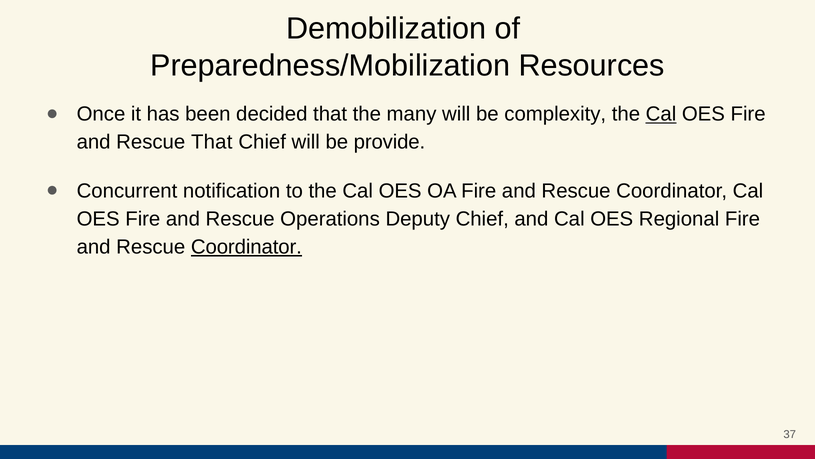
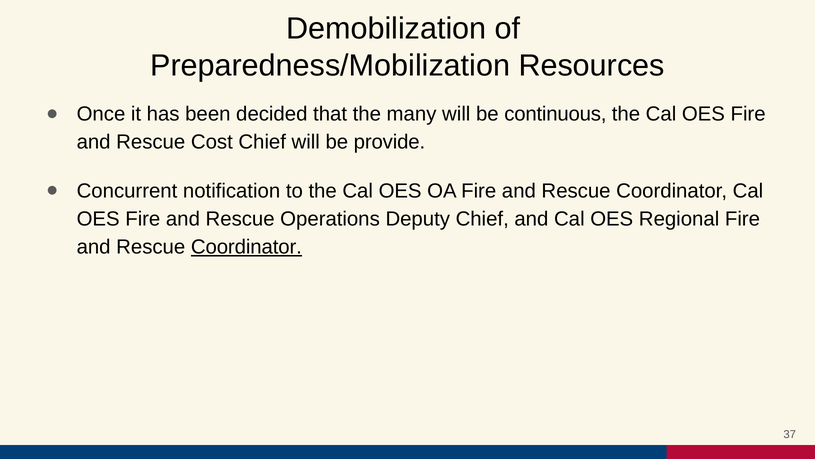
complexity: complexity -> continuous (555, 114)
Cal underline: present -> none (661, 114)
Rescue That: That -> Cost (212, 142)
